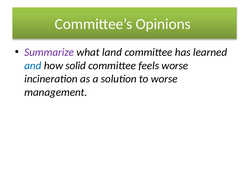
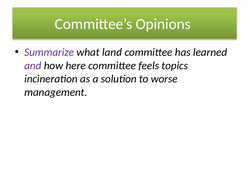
and colour: blue -> purple (33, 66)
solid: solid -> here (76, 66)
feels worse: worse -> topics (175, 66)
